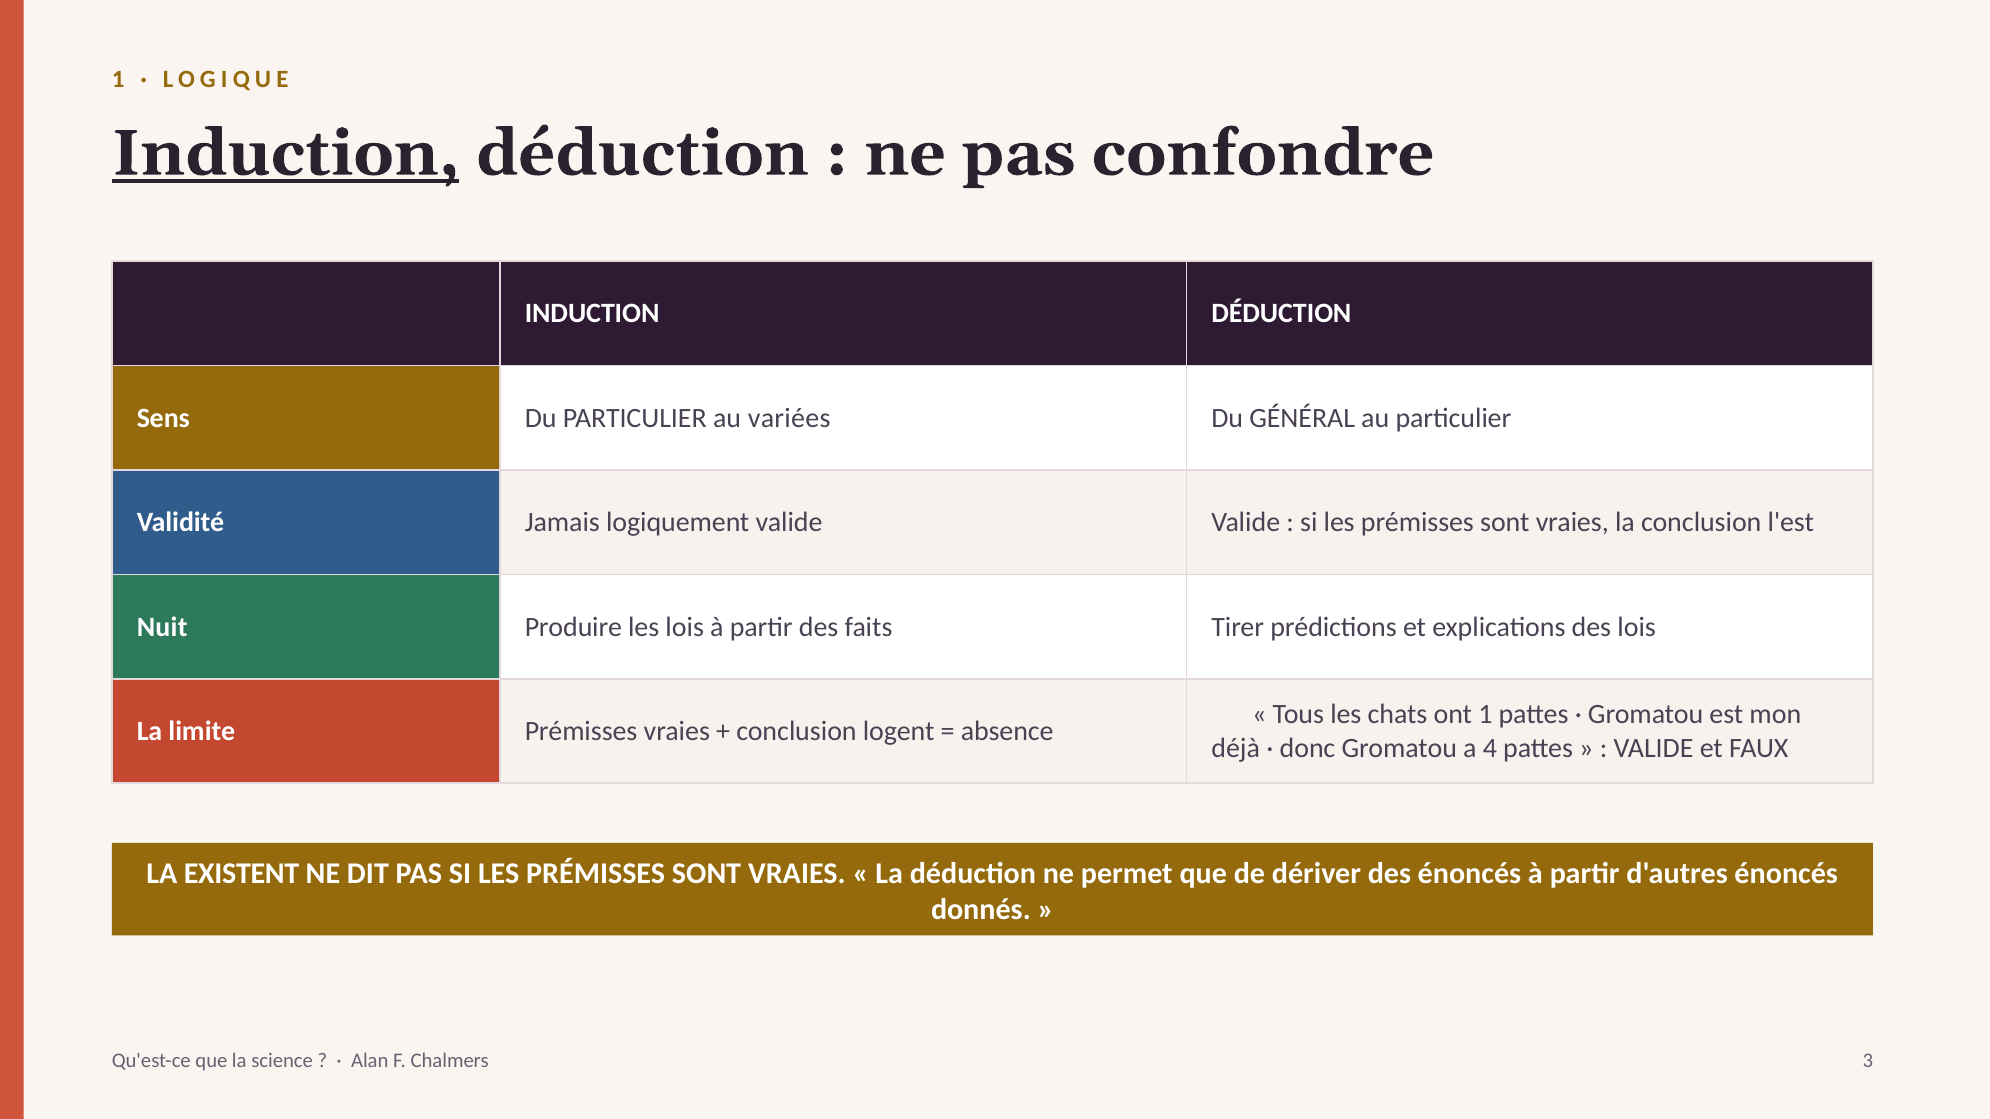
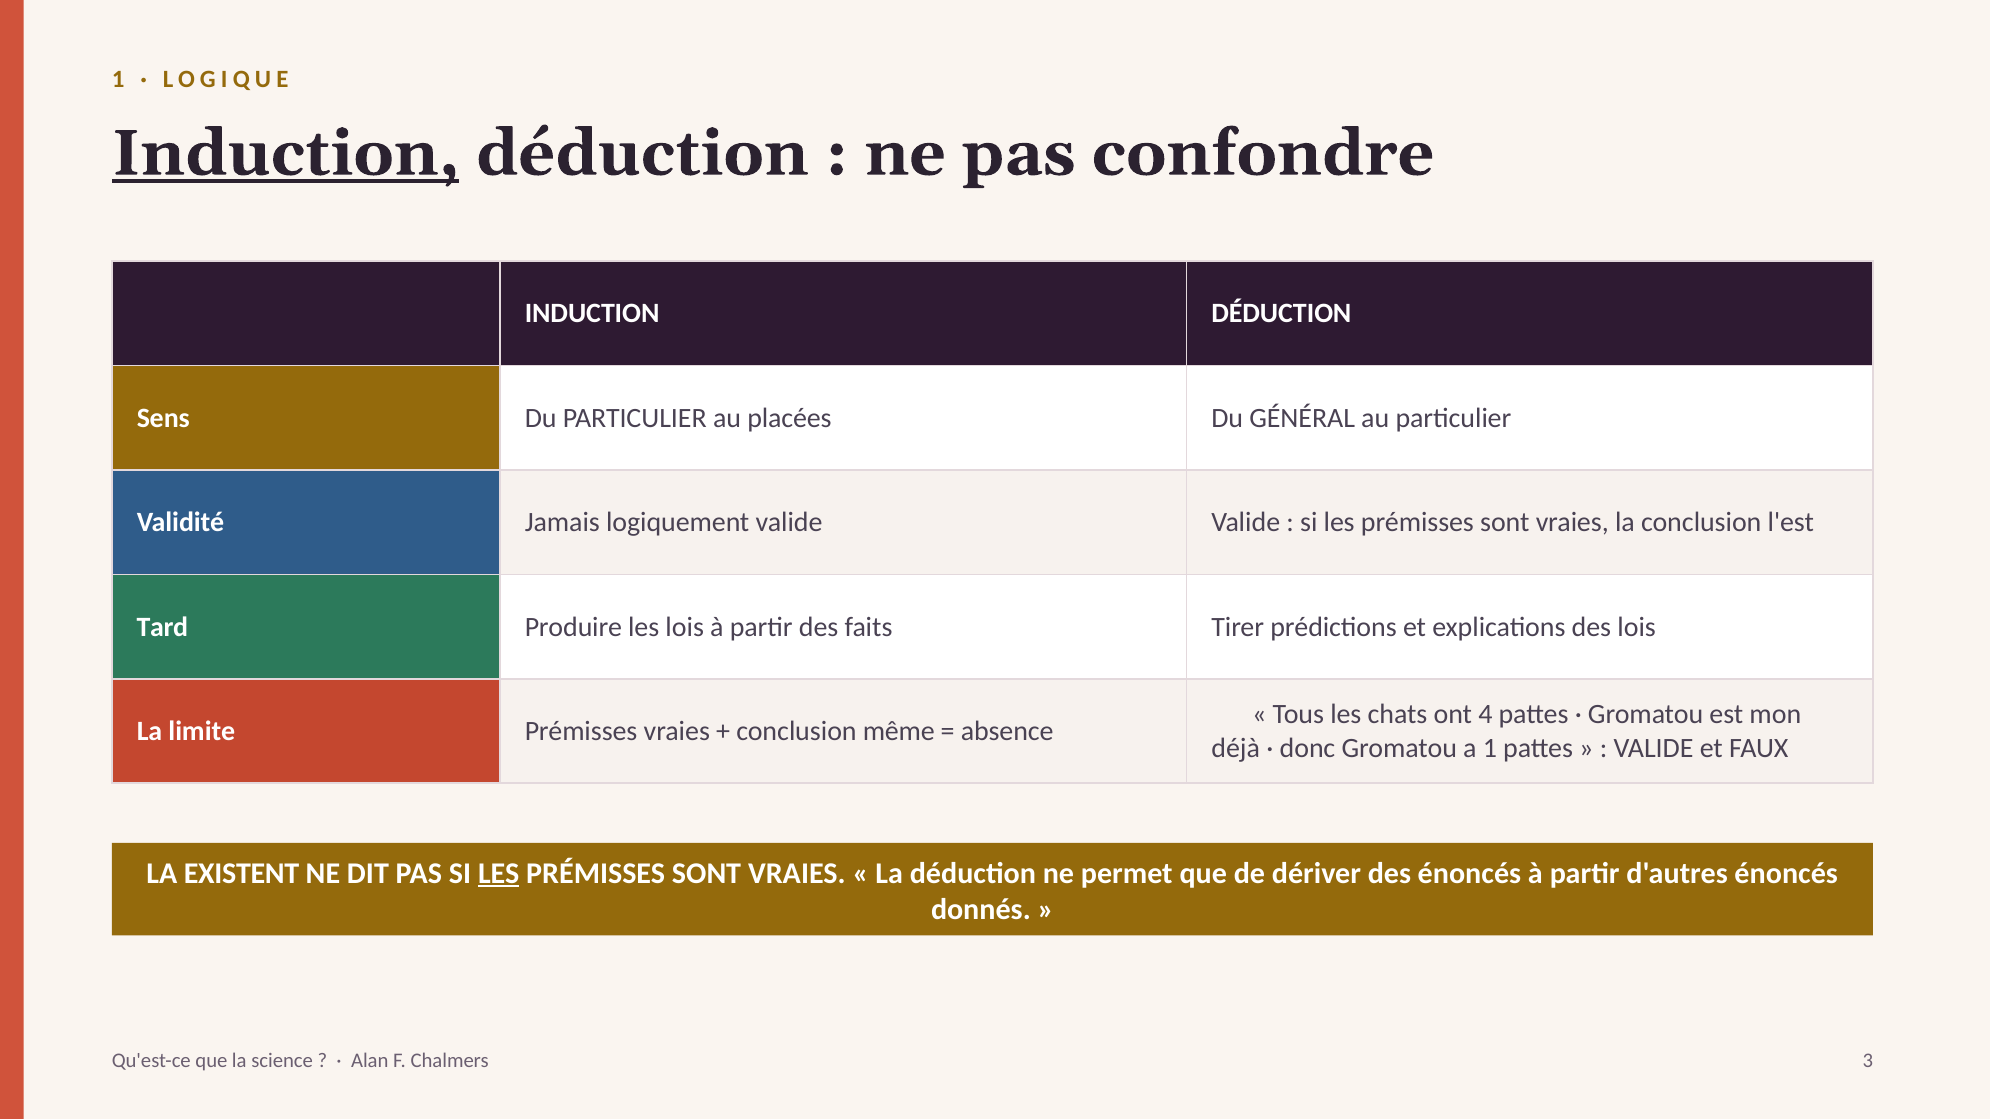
variées: variées -> placées (789, 418)
Nuit: Nuit -> Tard (162, 627)
ont 1: 1 -> 4 (1485, 715)
logent: logent -> même (899, 732)
a 4: 4 -> 1 (1490, 749)
LES underline: none -> present (499, 874)
